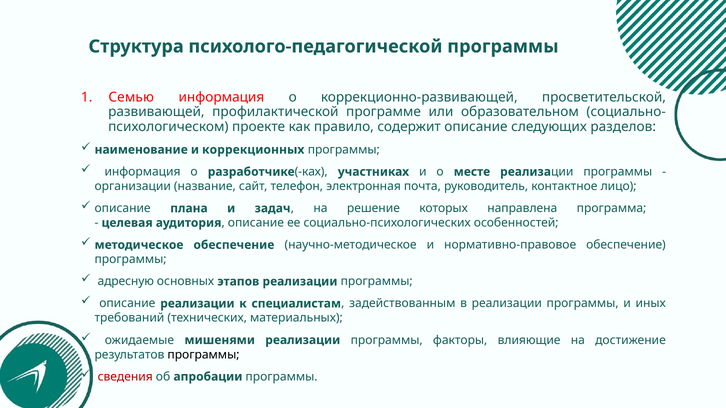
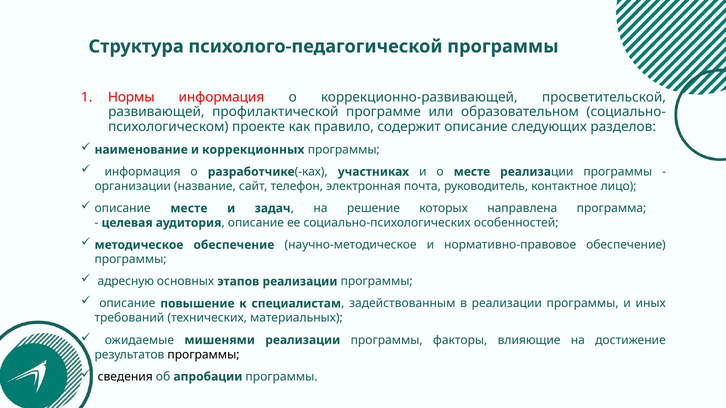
Семью: Семью -> Нормы (131, 97)
описание плана: плана -> месте (189, 209)
описание реализации: реализации -> повышение (197, 304)
сведения colour: red -> black (125, 377)
